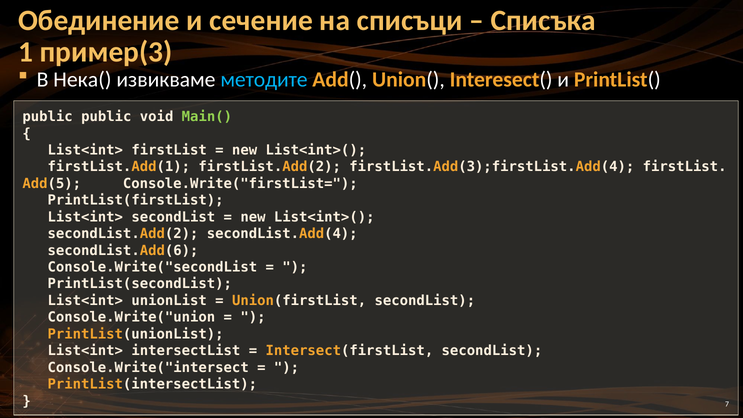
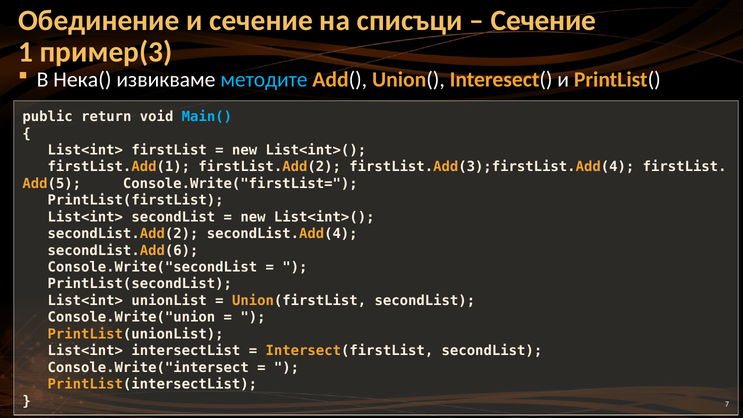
Списъка: Списъка -> Сечение (543, 20)
public public: public -> return (106, 117)
Main( colour: light green -> light blue (207, 117)
